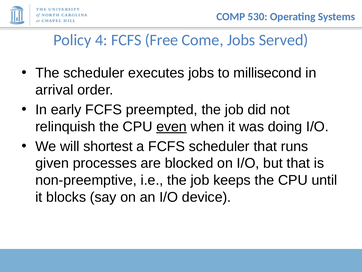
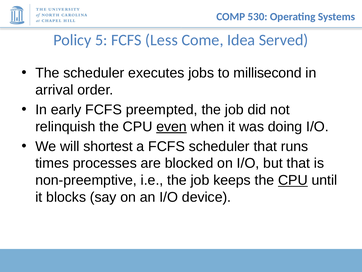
4: 4 -> 5 (101, 40)
Free: Free -> Less (161, 40)
Come Jobs: Jobs -> Idea (241, 40)
given: given -> times (52, 163)
CPU underline: none -> present (293, 180)
